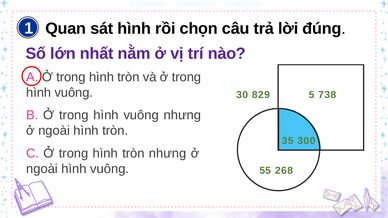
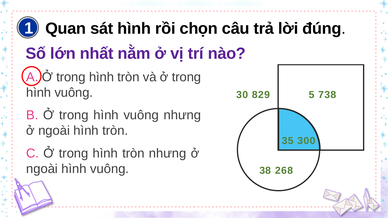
55: 55 -> 38 (265, 171)
